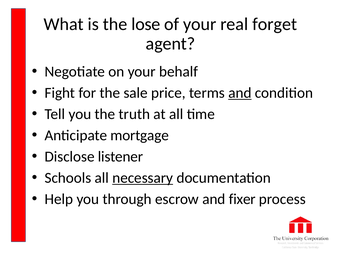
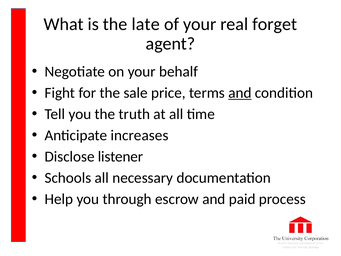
lose: lose -> late (146, 24)
mortgage: mortgage -> increases (140, 135)
necessary underline: present -> none (143, 178)
fixer: fixer -> paid (242, 199)
